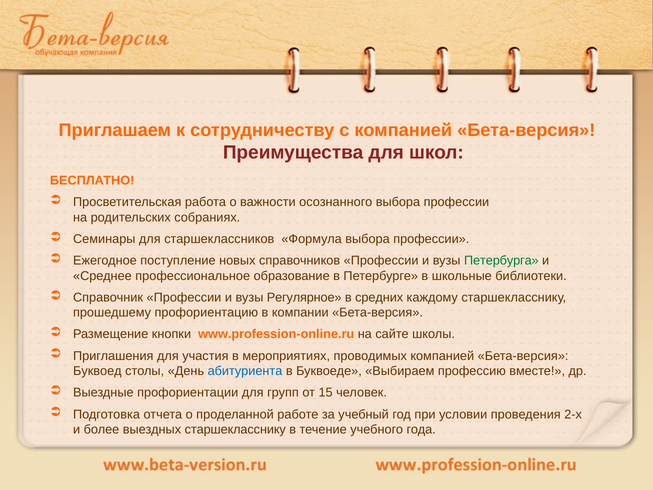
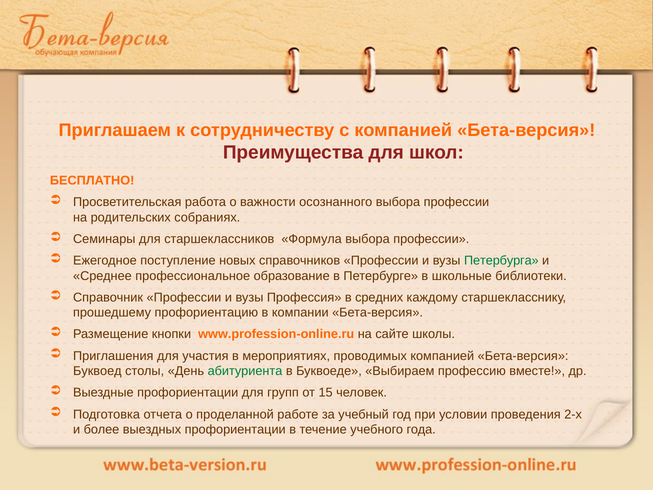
Регулярное: Регулярное -> Профессия (304, 297)
абитуриента colour: blue -> green (245, 371)
выездных старшекласснику: старшекласснику -> профориентации (235, 429)
